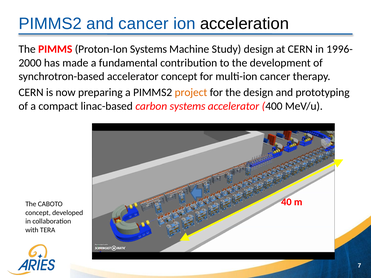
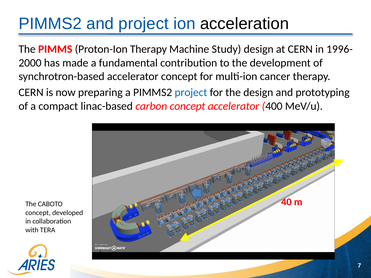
and cancer: cancer -> project (144, 24)
Proton-Ion Systems: Systems -> Therapy (148, 49)
project colour: orange -> blue (191, 93)
carbon systems: systems -> concept (188, 106)
